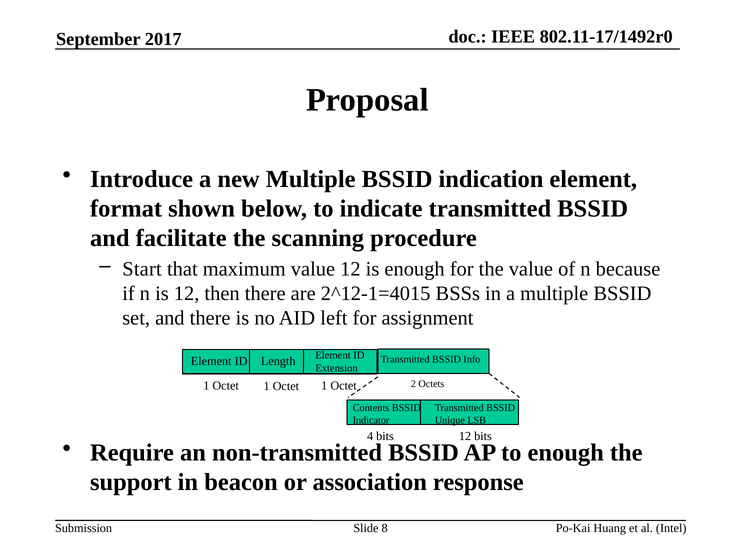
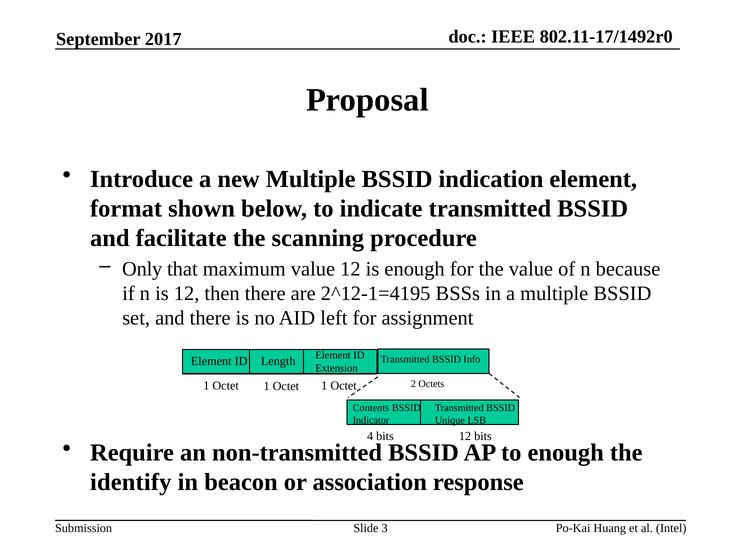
Start: Start -> Only (142, 269)
2^12-1=4015: 2^12-1=4015 -> 2^12-1=4195 (376, 293)
support: support -> identify (131, 482)
8: 8 -> 3 (385, 529)
